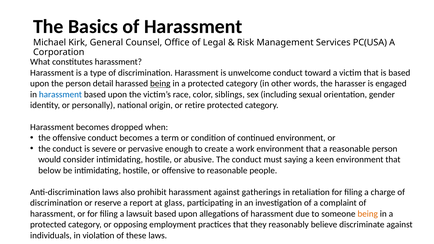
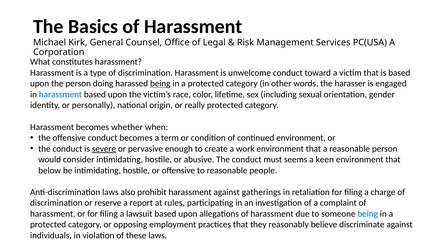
detail: detail -> doing (103, 84)
siblings: siblings -> lifetime (230, 95)
retire: retire -> really (195, 105)
dropped: dropped -> whether (127, 127)
severe underline: none -> present (104, 149)
saying: saying -> seems (296, 160)
glass: glass -> rules (175, 203)
being colour: orange -> blue (368, 214)
